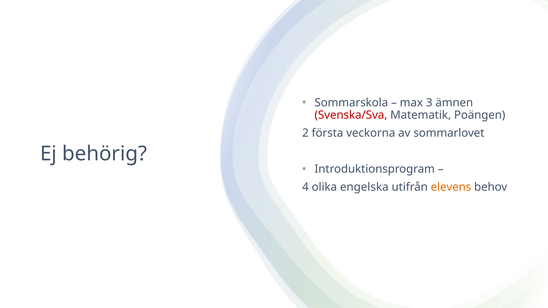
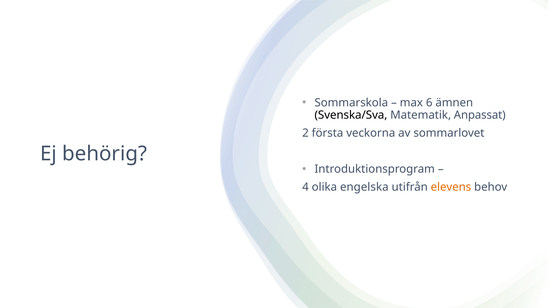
3: 3 -> 6 (429, 103)
Svenska/Sva colour: red -> black (351, 115)
Poängen: Poängen -> Anpassat (480, 115)
